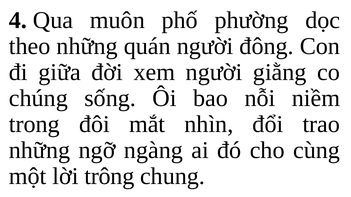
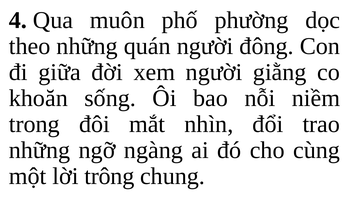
chúng: chúng -> khoăn (38, 98)
